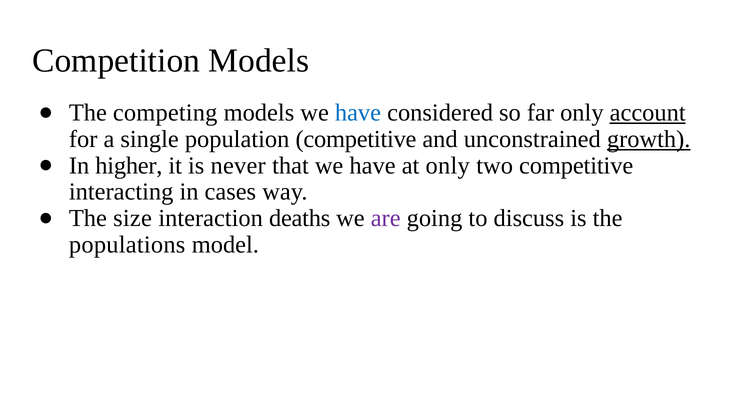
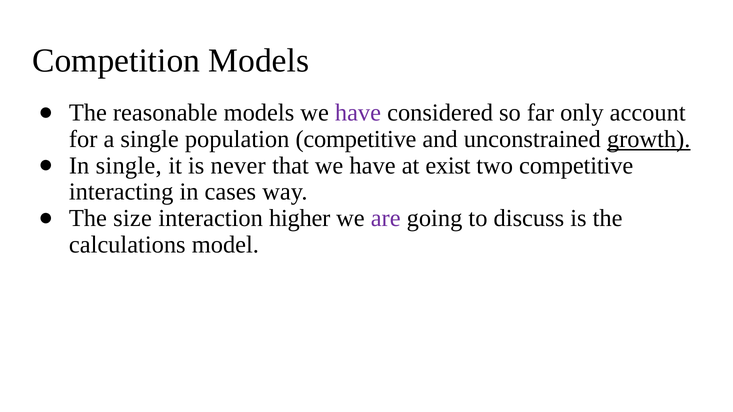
competing: competing -> reasonable (165, 113)
have colour: blue -> purple (358, 113)
account underline: present -> none (648, 113)
In higher: higher -> single (129, 166)
at only: only -> exist (448, 166)
deaths: deaths -> higher (300, 218)
populations: populations -> calculations (127, 245)
